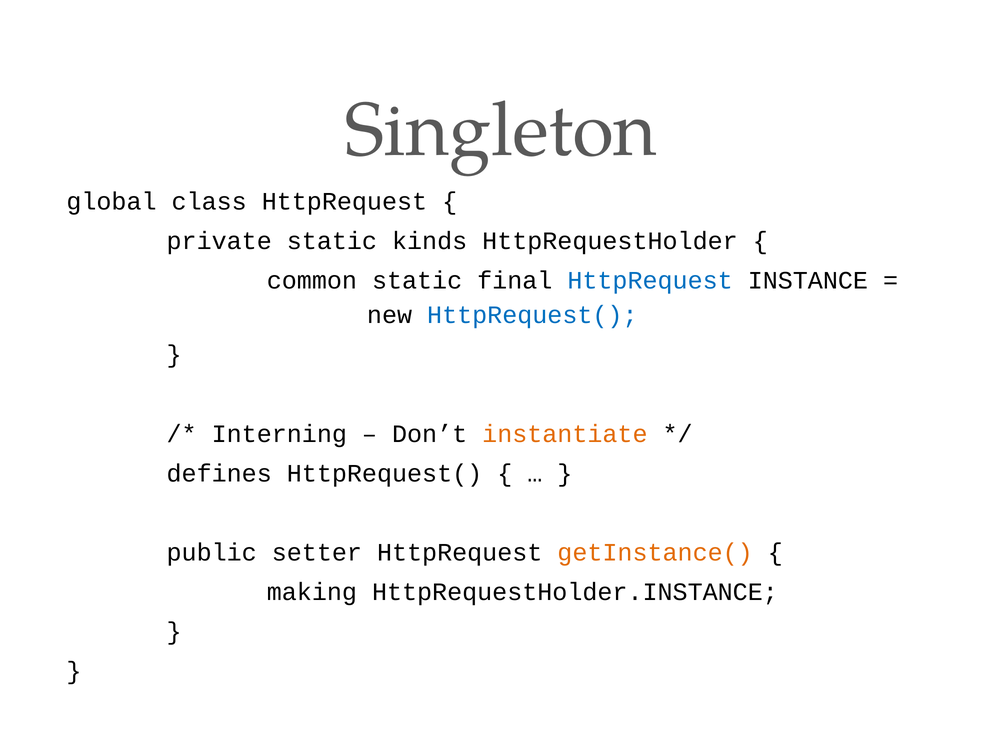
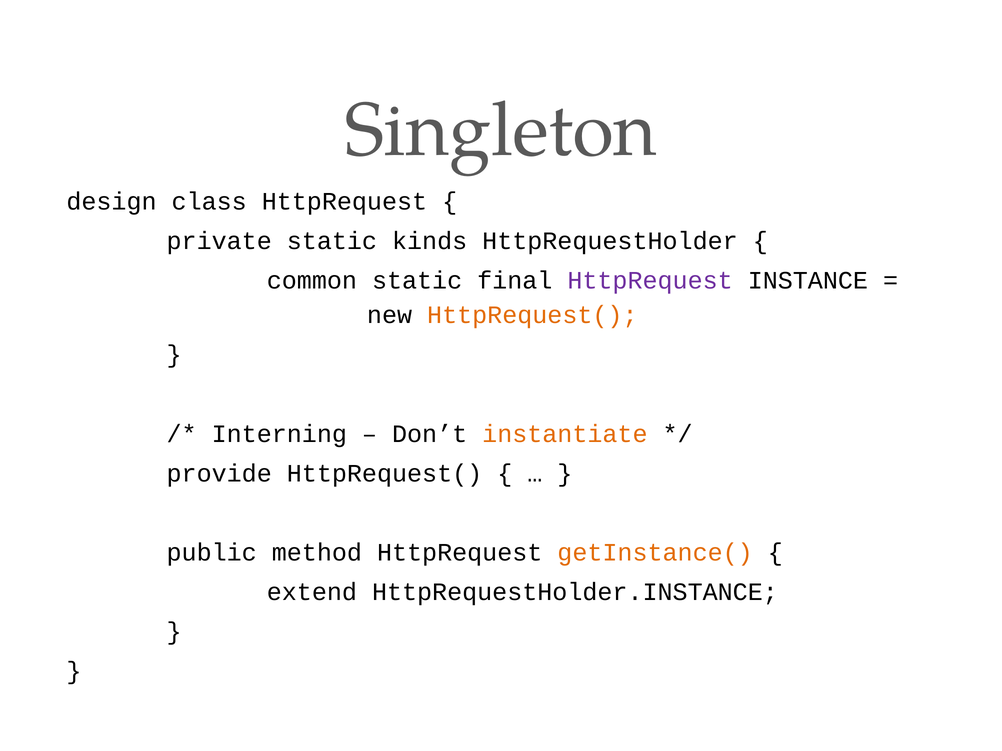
global: global -> design (111, 202)
HttpRequest colour: blue -> purple (650, 281)
HttpRequest( colour: blue -> orange (532, 315)
defines: defines -> provide (219, 474)
setter: setter -> method (317, 553)
making: making -> extend (312, 592)
